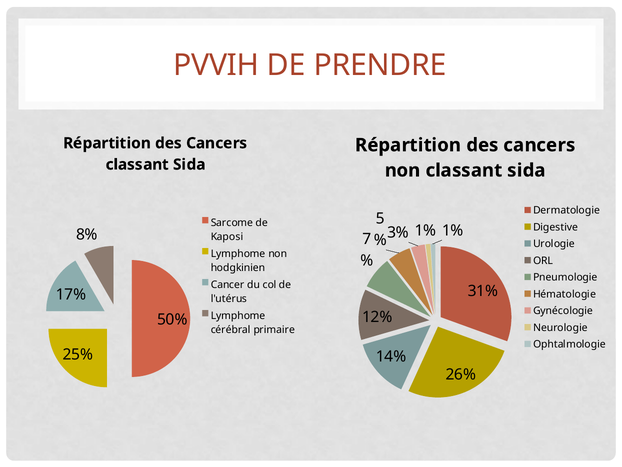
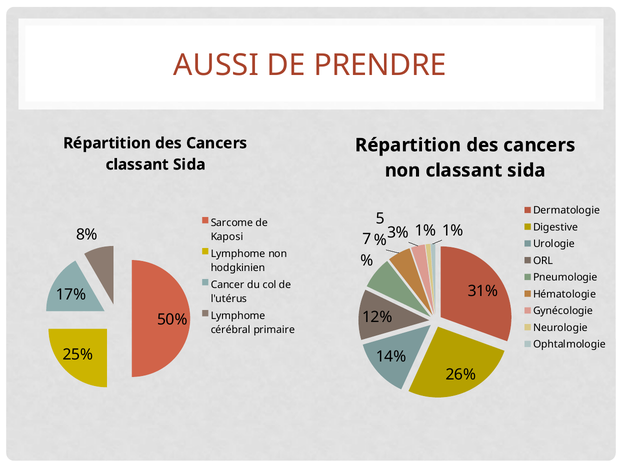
PVVIH: PVVIH -> AUSSI (216, 65)
